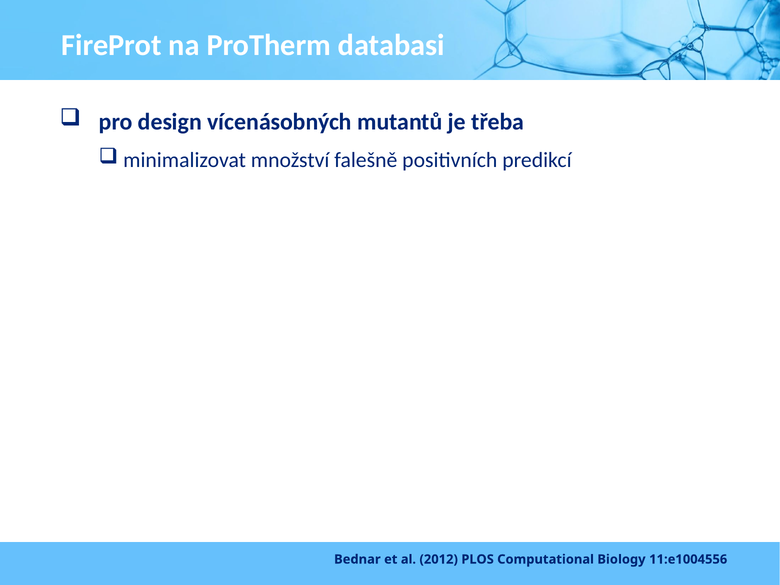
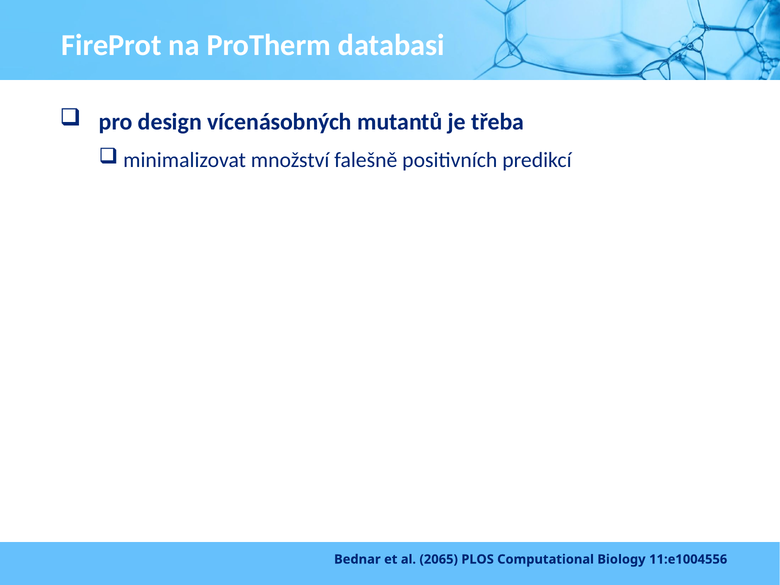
2012: 2012 -> 2065 (439, 559)
